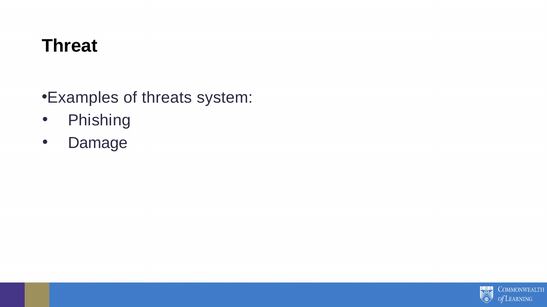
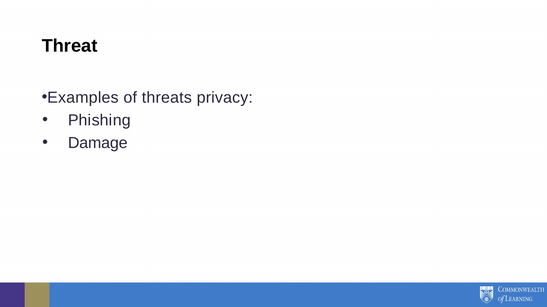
system: system -> privacy (225, 98)
